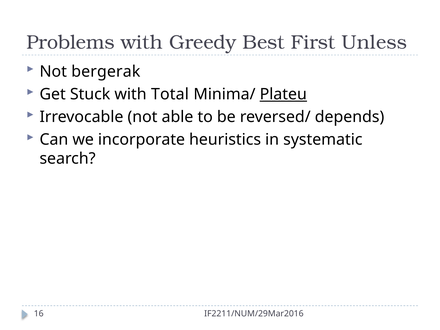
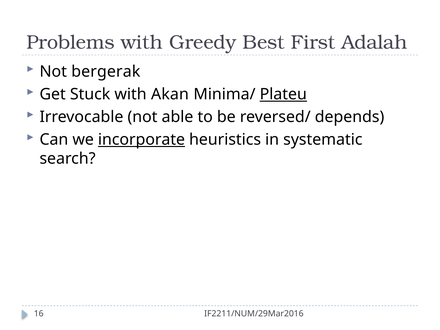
Unless: Unless -> Adalah (374, 42)
Total: Total -> Akan (170, 94)
incorporate underline: none -> present (142, 140)
